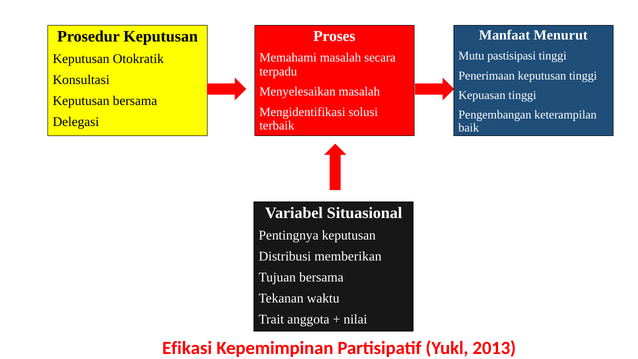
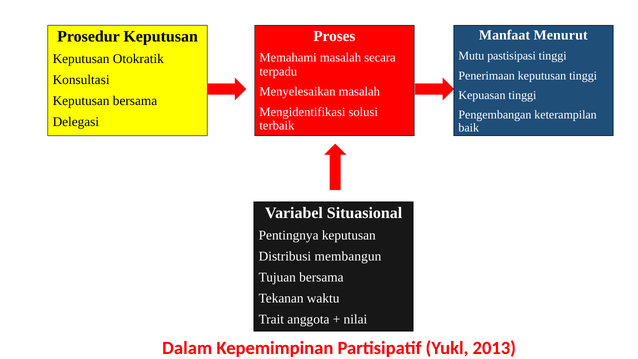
memberikan: memberikan -> membangun (348, 256)
Efikasi: Efikasi -> Dalam (187, 348)
